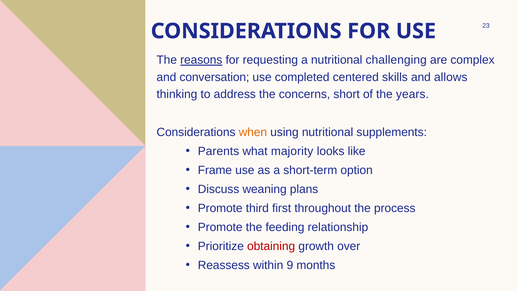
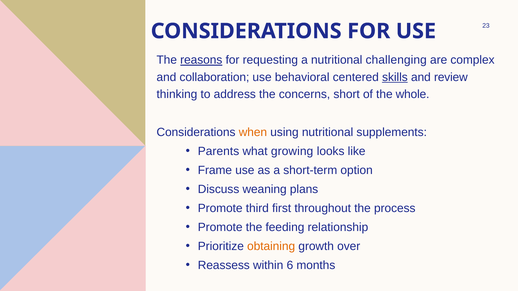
conversation: conversation -> collaboration (214, 77)
completed: completed -> behavioral (302, 77)
skills underline: none -> present (395, 77)
allows: allows -> review (451, 77)
years: years -> whole (413, 94)
majority: majority -> growing (292, 151)
obtaining colour: red -> orange (271, 247)
9: 9 -> 6 (290, 266)
